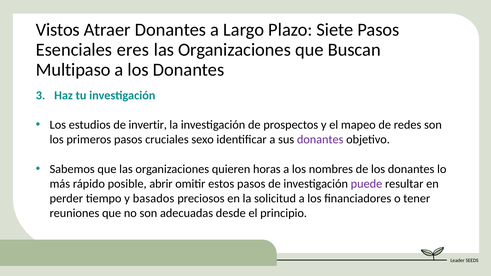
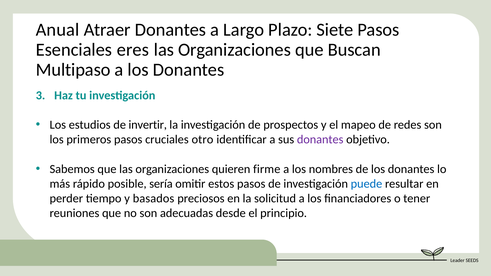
Vistos: Vistos -> Anual (58, 30)
sexo: sexo -> otro (202, 140)
horas: horas -> firme (267, 169)
abrir: abrir -> sería (161, 184)
puede colour: purple -> blue (366, 184)
